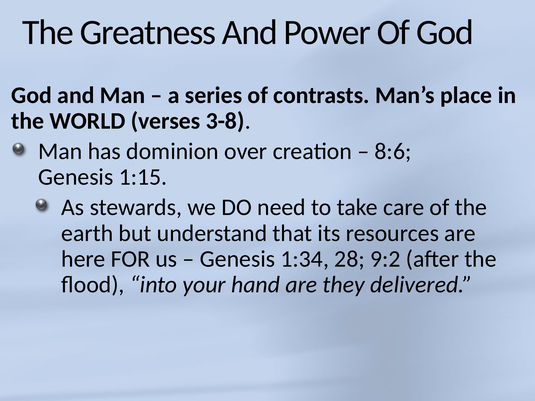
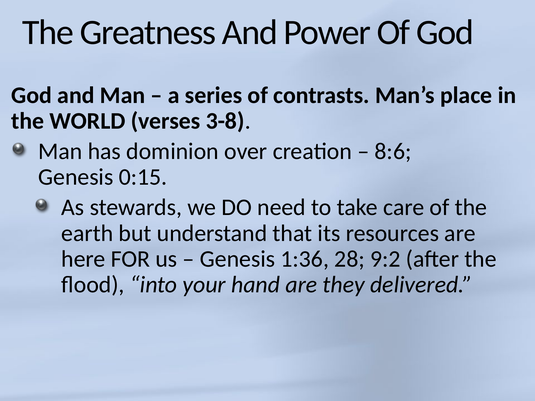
1:15: 1:15 -> 0:15 (143, 177)
1:34: 1:34 -> 1:36 (305, 259)
